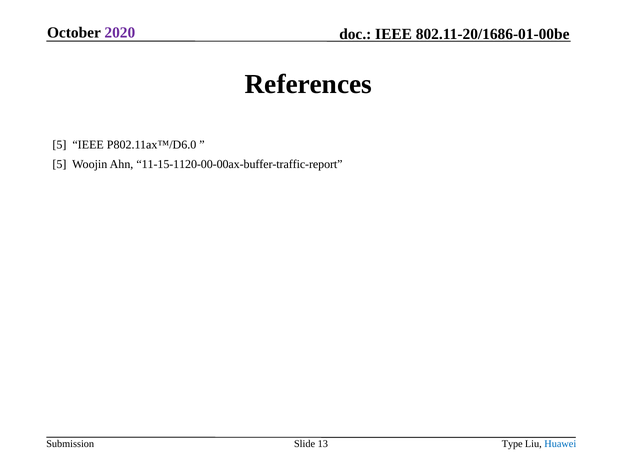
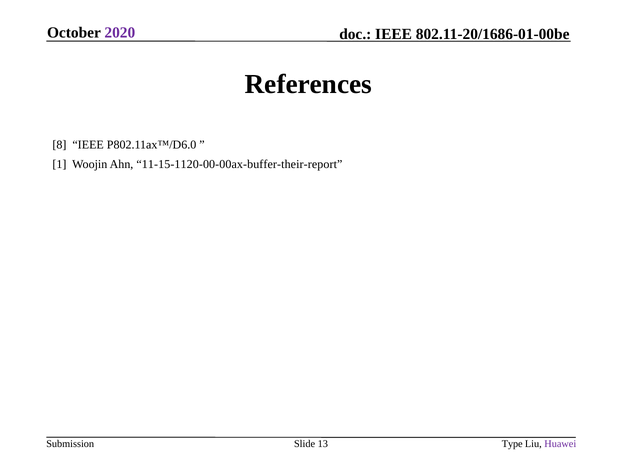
5: 5 -> 8 (59, 145)
5: 5 -> 1 (59, 164)
11-15-1120-00-00ax-buffer-traffic-report: 11-15-1120-00-00ax-buffer-traffic-report -> 11-15-1120-00-00ax-buffer-their-report (239, 164)
Huawei colour: blue -> purple (560, 444)
